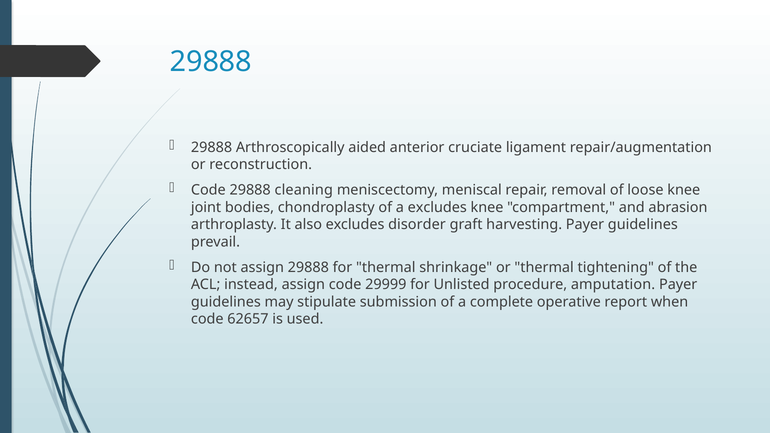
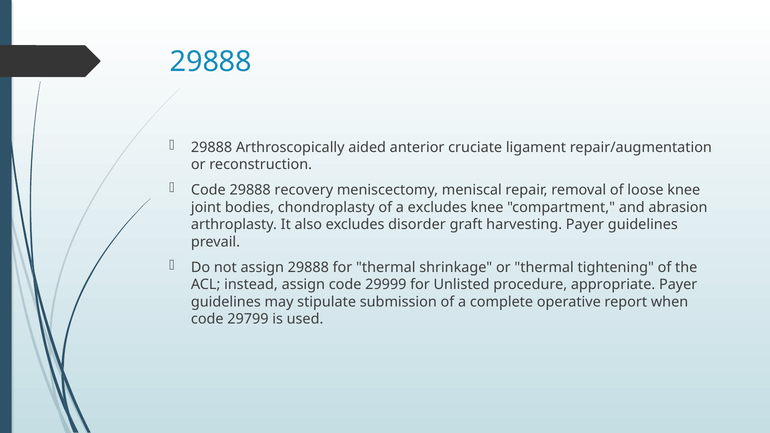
cleaning: cleaning -> recovery (304, 190)
amputation: amputation -> appropriate (613, 285)
62657: 62657 -> 29799 (248, 319)
